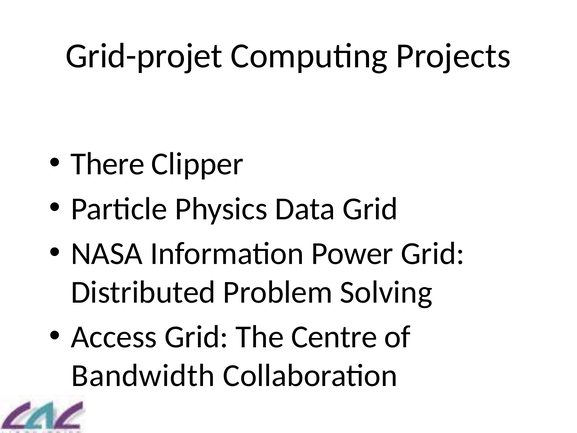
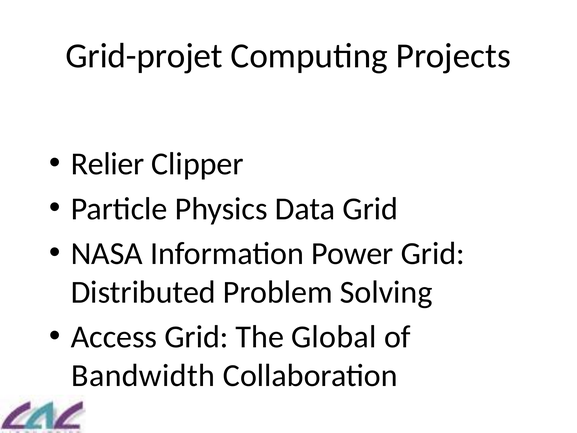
There: There -> Relier (108, 164)
Centre: Centre -> Global (334, 337)
